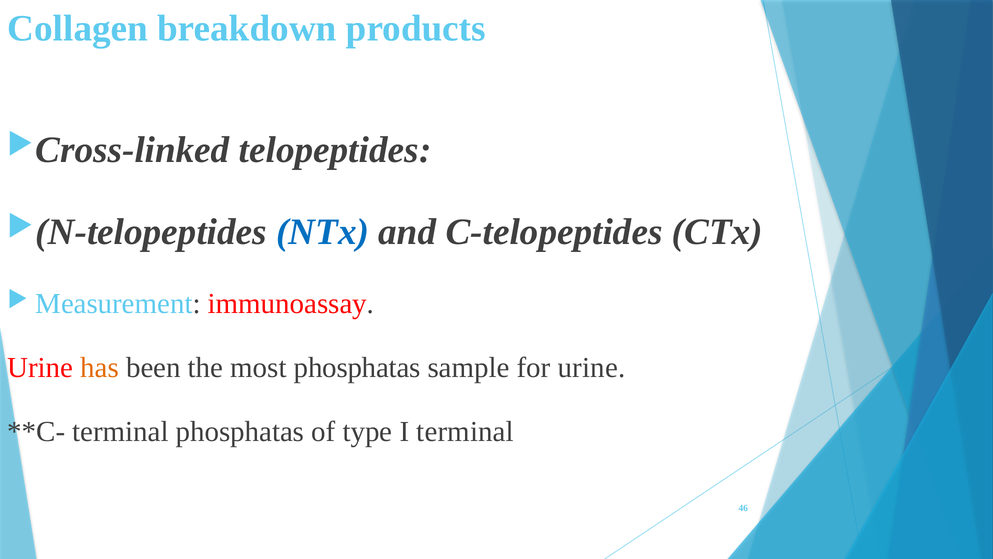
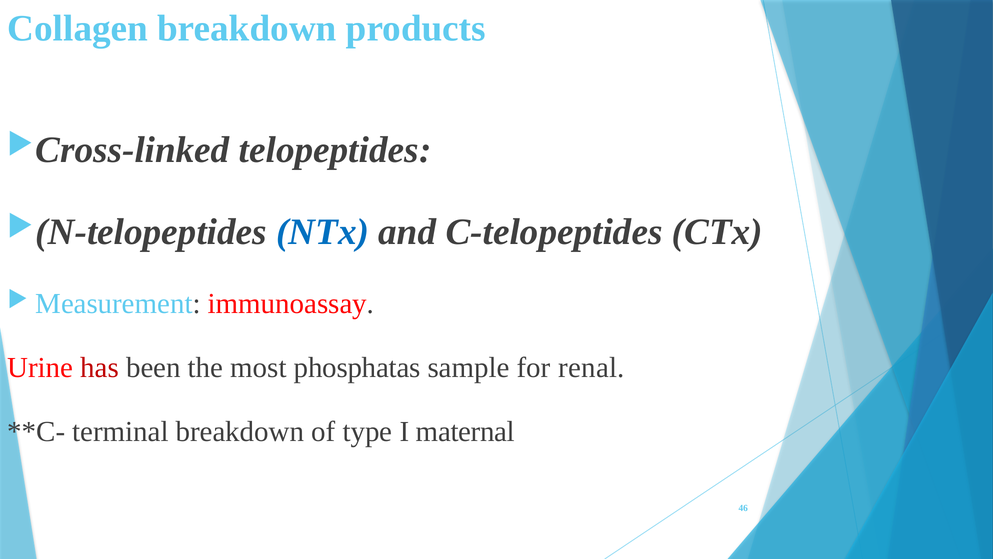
has colour: orange -> red (100, 367)
for urine: urine -> renal (591, 367)
terminal phosphatas: phosphatas -> breakdown (240, 431)
I terminal: terminal -> maternal (465, 431)
